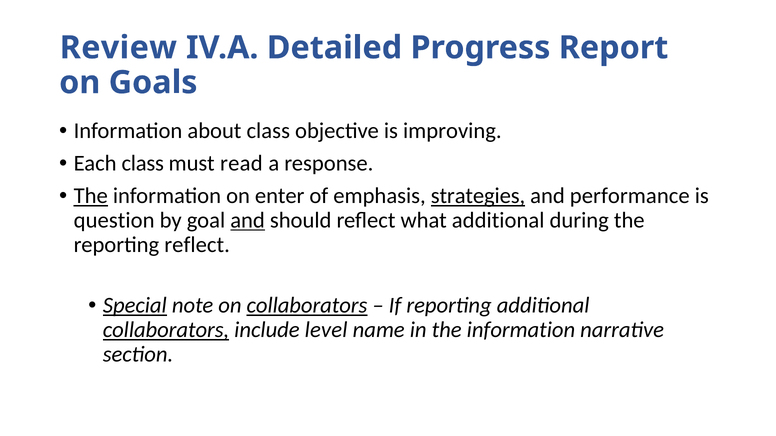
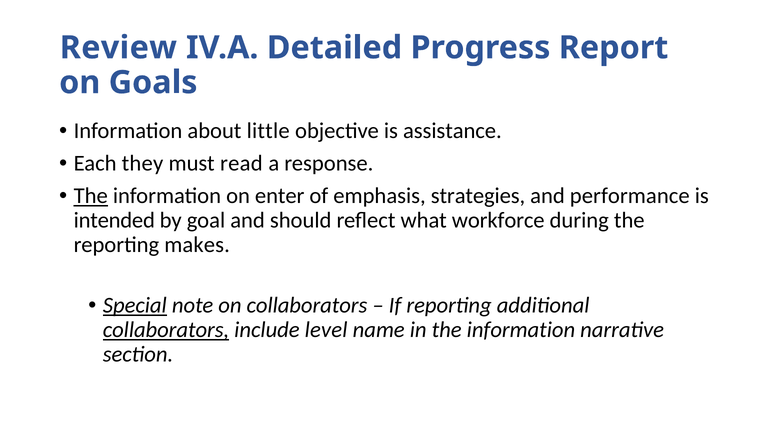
about class: class -> little (268, 131)
improving: improving -> assistance (452, 131)
Each class: class -> they (142, 164)
strategies underline: present -> none (478, 196)
question: question -> intended (114, 221)
and underline: present -> none (248, 221)
what additional: additional -> workforce (498, 221)
reporting reflect: reflect -> makes (197, 245)
collaborators underline: present -> none (307, 306)
